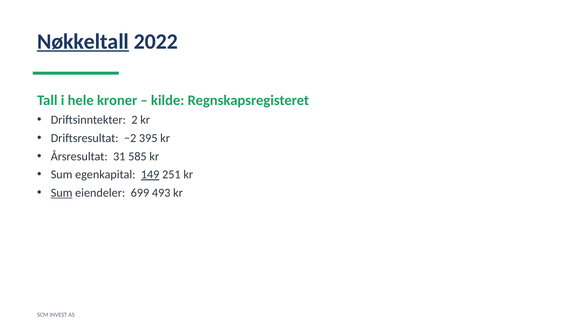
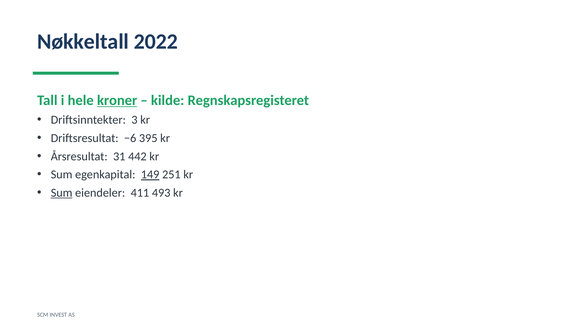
Nøkkeltall underline: present -> none (83, 42)
kroner underline: none -> present (117, 100)
2: 2 -> 3 (134, 120)
−2: −2 -> −6 (130, 138)
585: 585 -> 442 (137, 156)
699: 699 -> 411 (140, 193)
